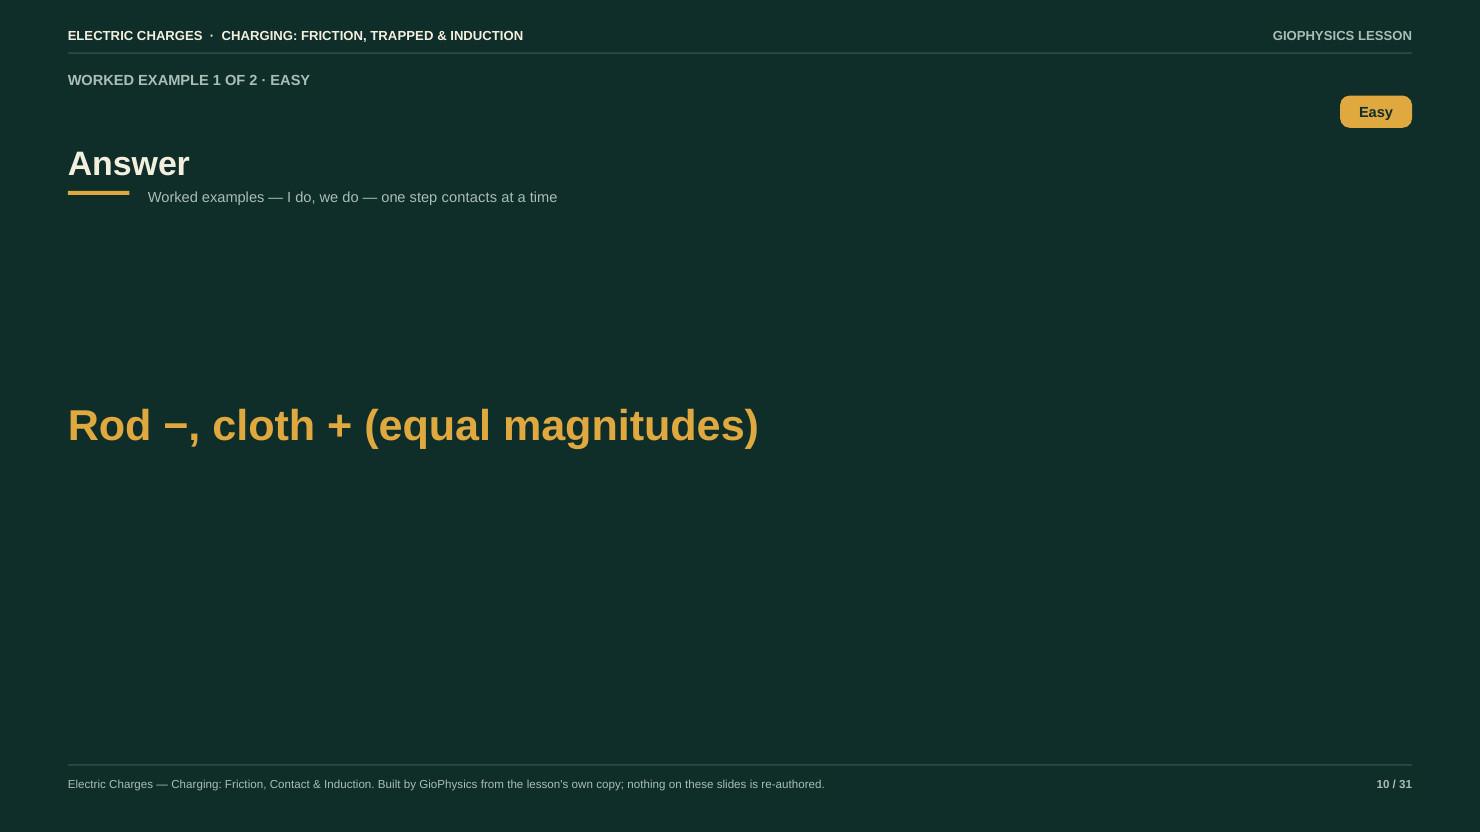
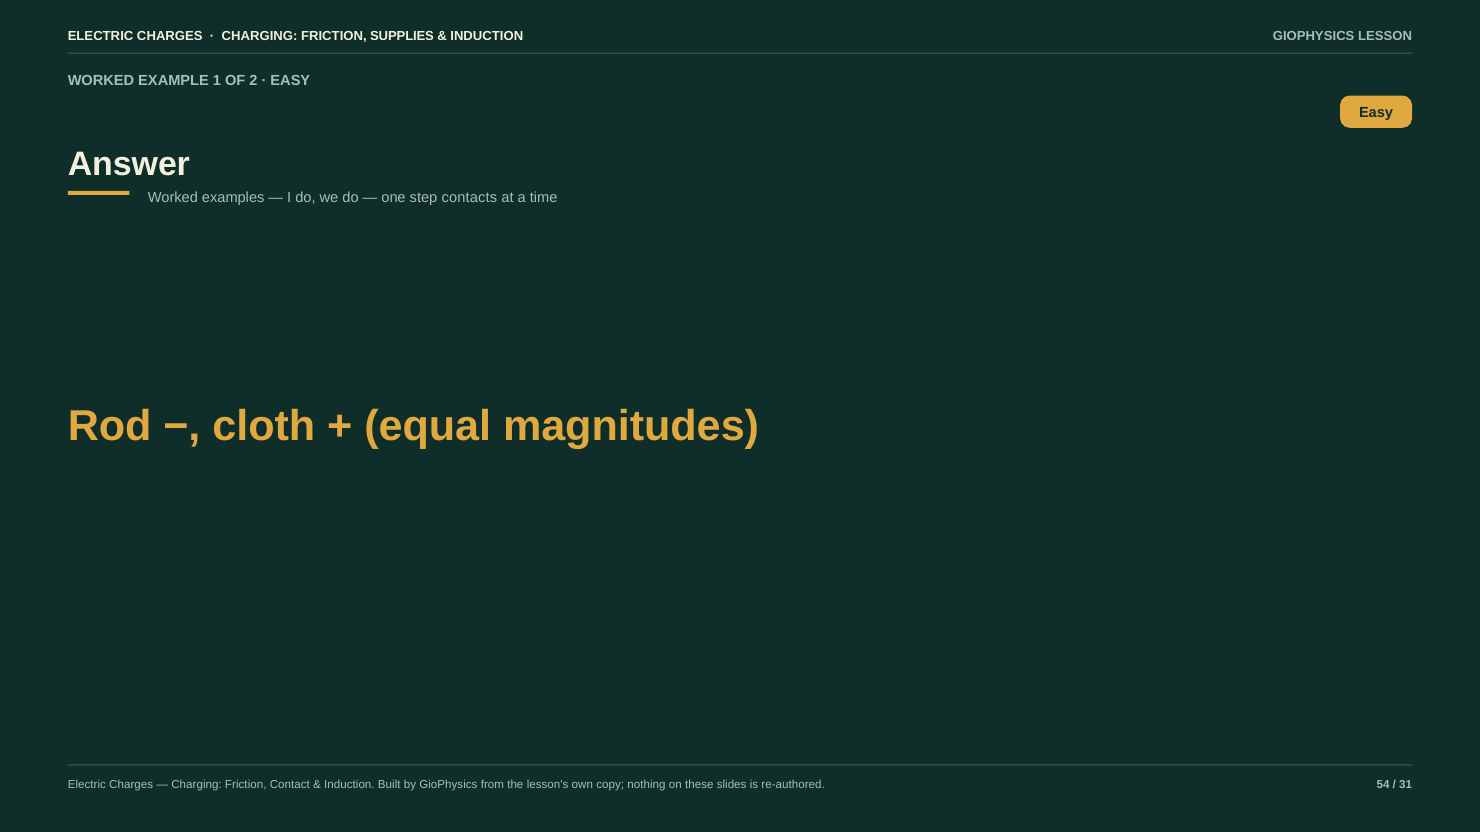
TRAPPED: TRAPPED -> SUPPLIES (402, 36)
10: 10 -> 54 (1383, 785)
